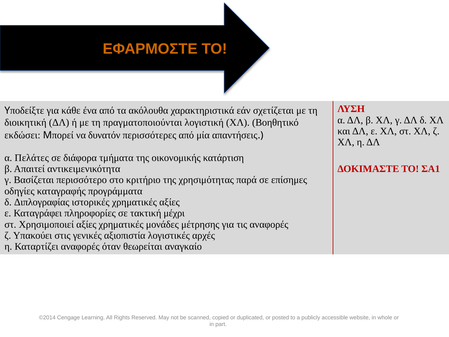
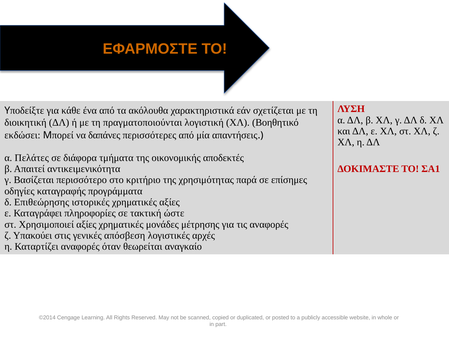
δυνατόν: δυνατόν -> δαπάνες (104, 135)
κατάρτιση: κατάρτιση -> αποδεκτές (223, 158)
Διπλογραφίας: Διπλογραφίας -> Επιθεώρησης (42, 202)
μέχρι: μέχρι -> ώστε (174, 213)
αξιοπιστία: αξιοπιστία -> απόσβεση (125, 235)
